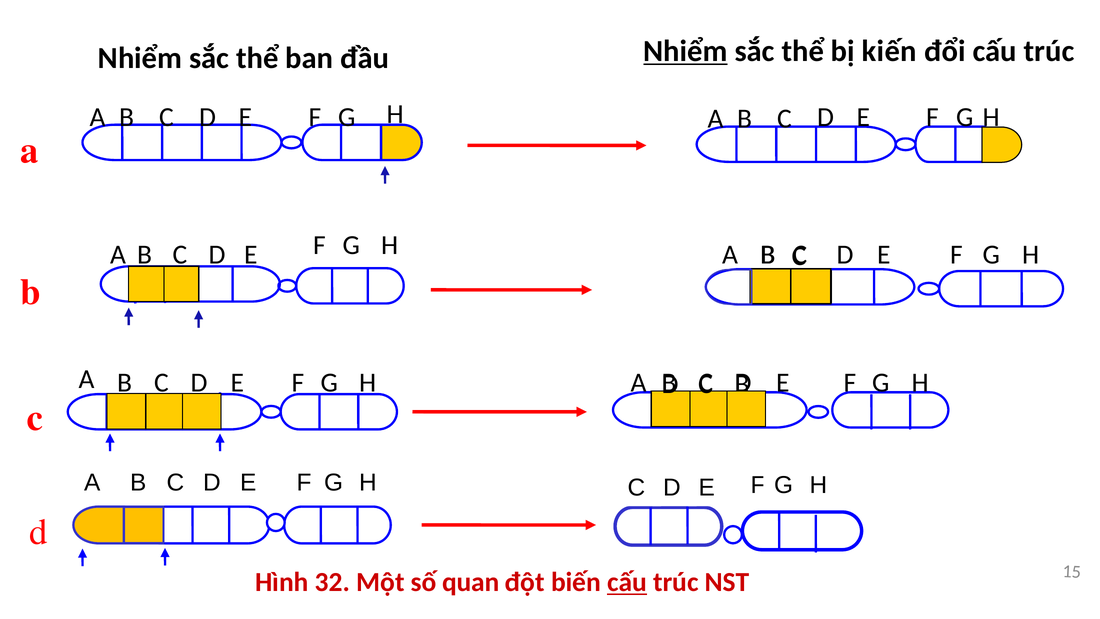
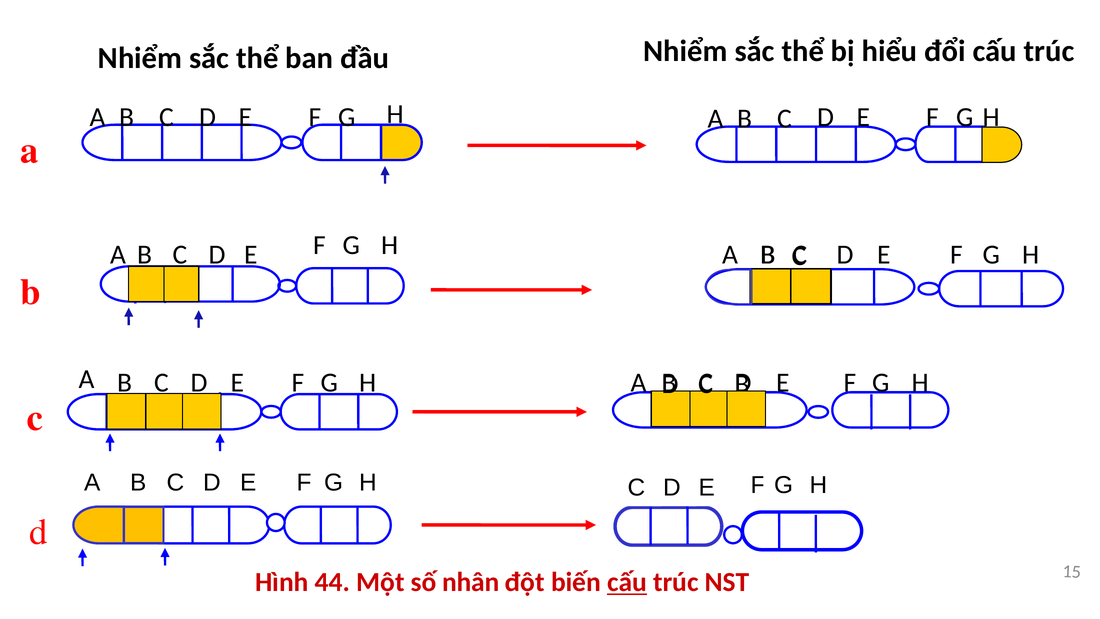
Nhiểm underline: present -> none (685, 51)
kiến: kiến -> hiểu (890, 51)
32: 32 -> 44 (332, 582)
quan: quan -> nhân (471, 582)
